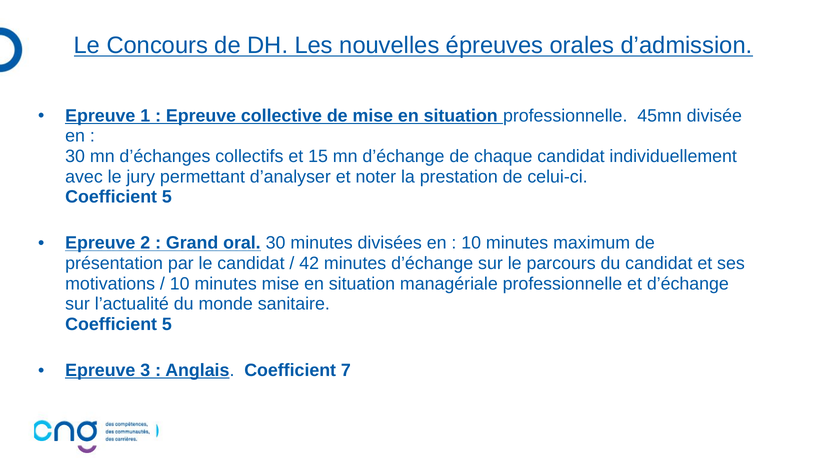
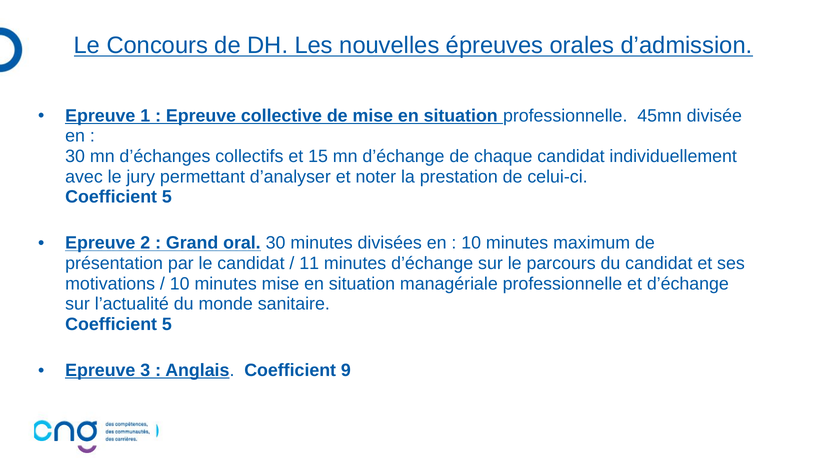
42: 42 -> 11 (309, 263)
7: 7 -> 9 (346, 370)
